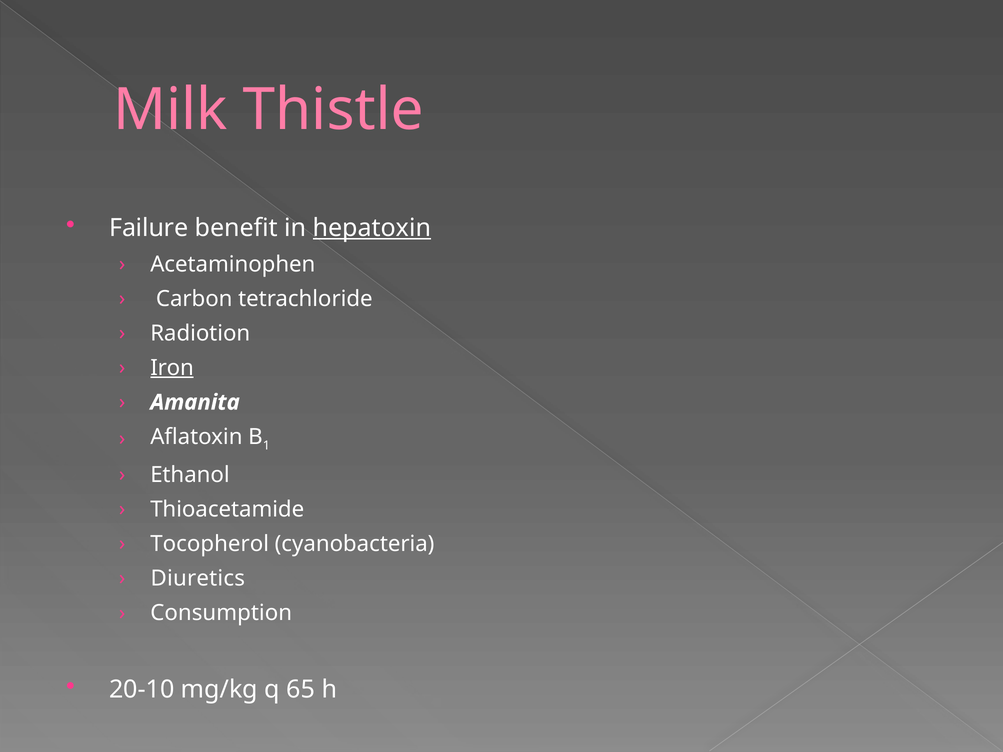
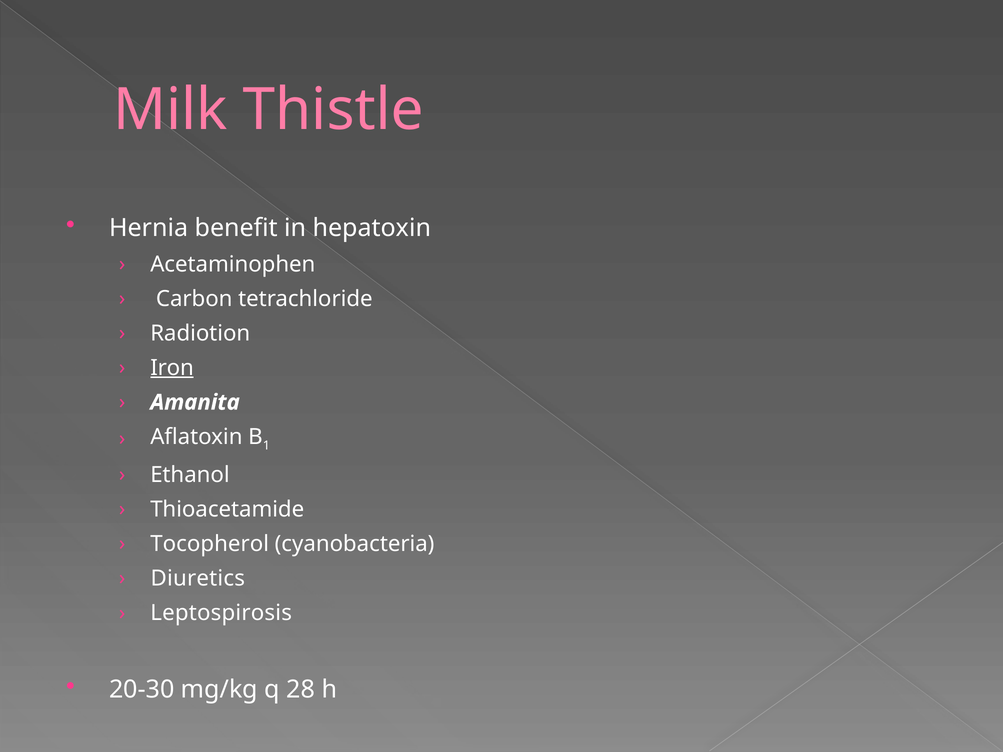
Failure: Failure -> Hernia (149, 228)
hepatoxin underline: present -> none (372, 228)
Consumption: Consumption -> Leptospirosis (221, 613)
20-10: 20-10 -> 20-30 (142, 690)
65: 65 -> 28 (301, 690)
